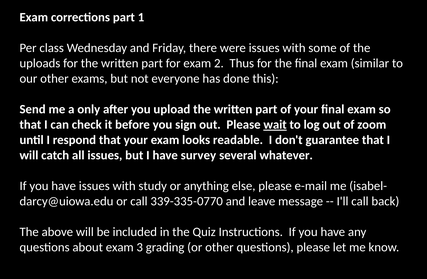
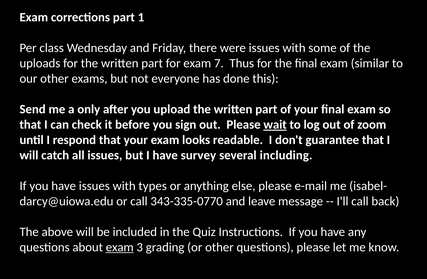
2: 2 -> 7 (219, 63)
whatever: whatever -> including (286, 155)
study: study -> types (153, 186)
339-335-0770: 339-335-0770 -> 343-335-0770 (187, 201)
exam underline: none -> present (120, 247)
